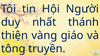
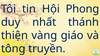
Người: Người -> Phong (82, 9)
